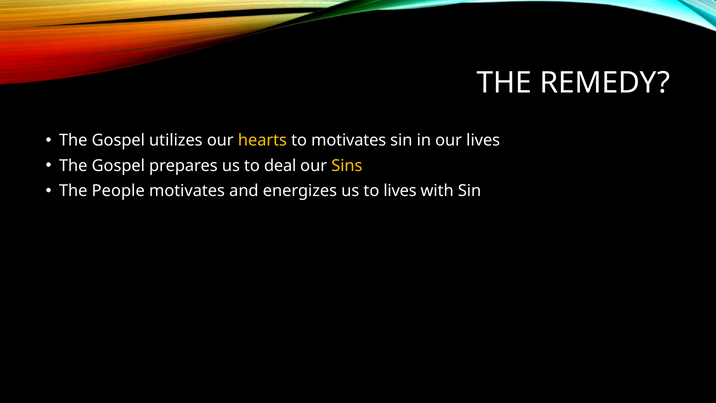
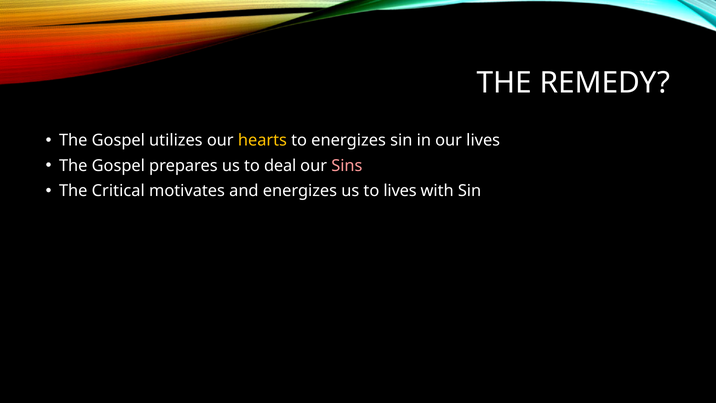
to motivates: motivates -> energizes (349, 140)
Sins colour: yellow -> pink (347, 165)
People: People -> Critical (118, 191)
